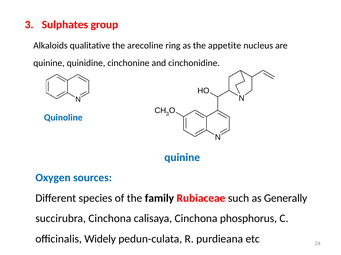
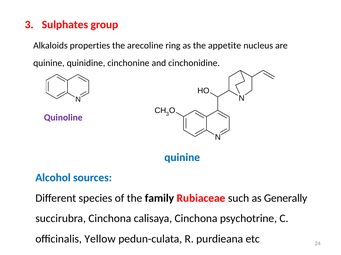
qualitative: qualitative -> properties (90, 46)
Quinoline colour: blue -> purple (63, 118)
Oxygen: Oxygen -> Alcohol (53, 178)
phosphorus: phosphorus -> psychotrine (248, 219)
Widely: Widely -> Yellow (100, 240)
